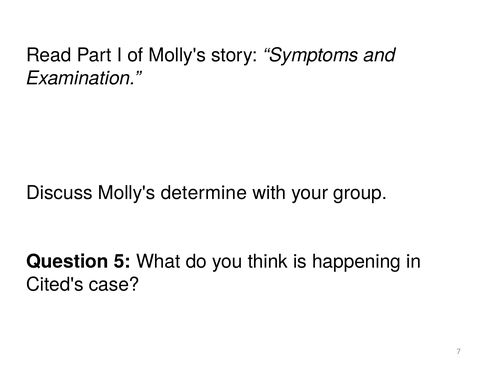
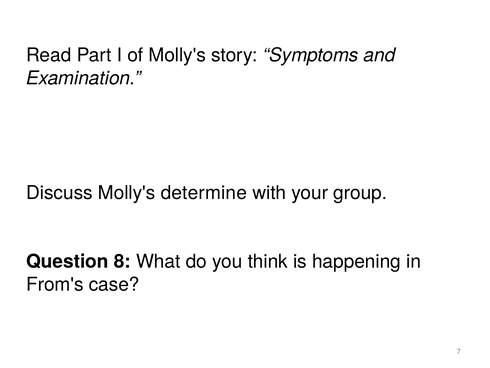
5: 5 -> 8 (122, 261)
Cited's: Cited's -> From's (55, 284)
